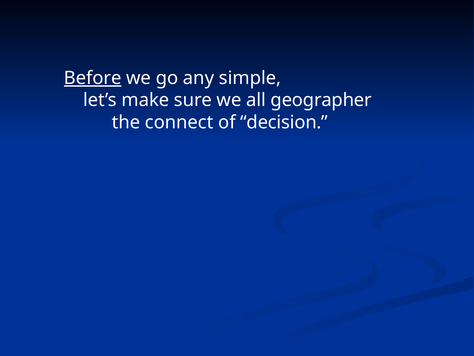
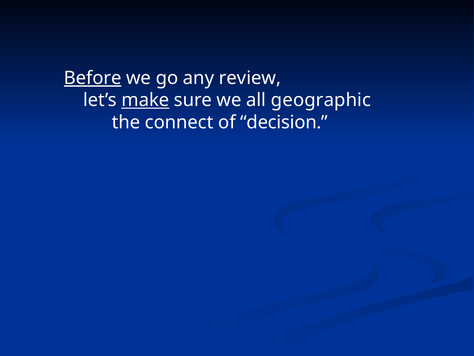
simple: simple -> review (250, 78)
make underline: none -> present (145, 100)
geographer: geographer -> geographic (321, 100)
